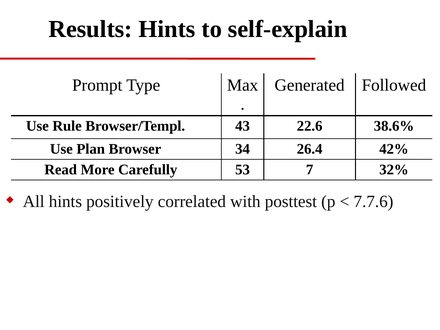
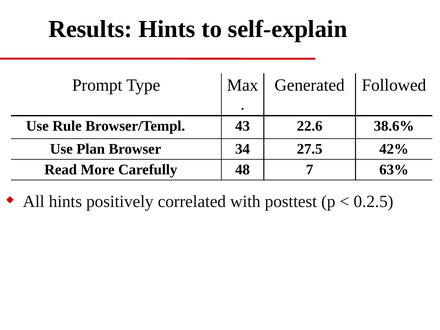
26.4: 26.4 -> 27.5 (310, 149)
53: 53 -> 48 (243, 170)
32%: 32% -> 63% (394, 170)
7.7.6: 7.7.6 -> 0.2.5 (373, 202)
